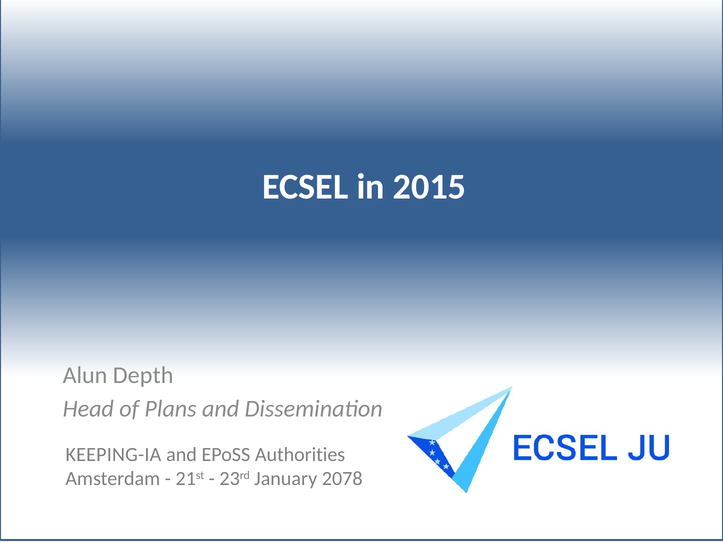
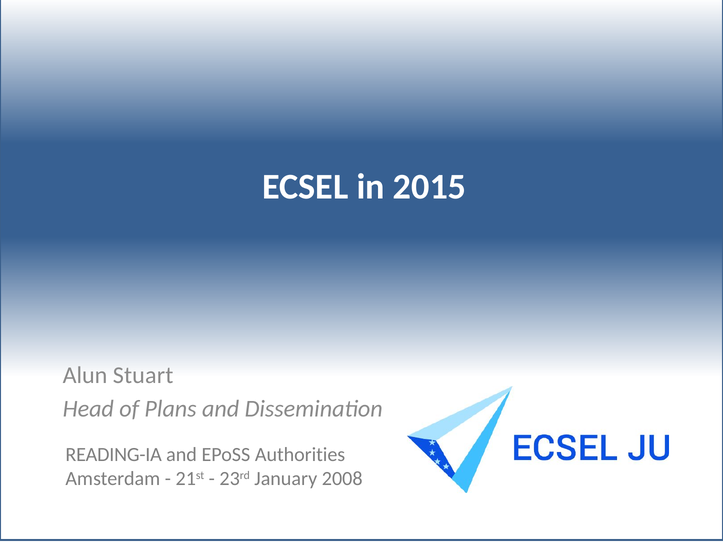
Depth: Depth -> Stuart (143, 375)
KEEPING-IA: KEEPING-IA -> READING-IA (114, 455)
2078: 2078 -> 2008 (342, 479)
